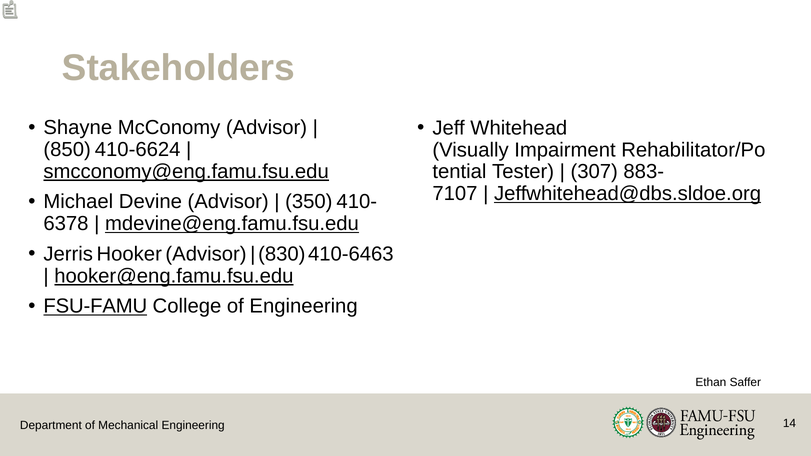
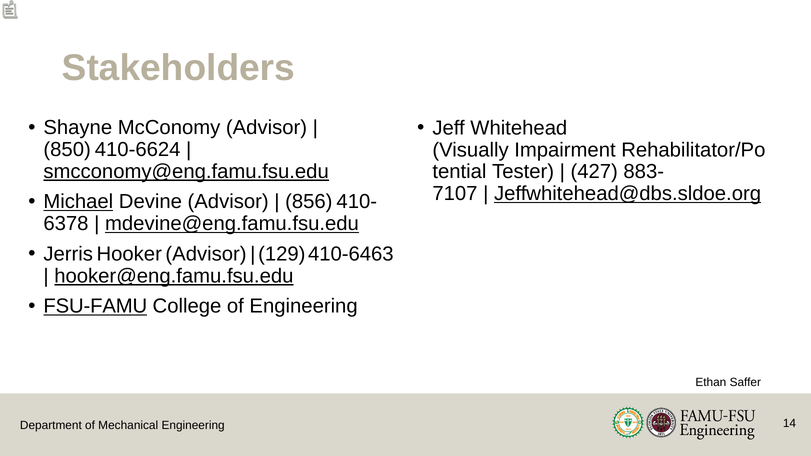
307: 307 -> 427 (594, 172)
Michael underline: none -> present (78, 202)
350: 350 -> 856 (309, 202)
830: 830 -> 129 (282, 254)
